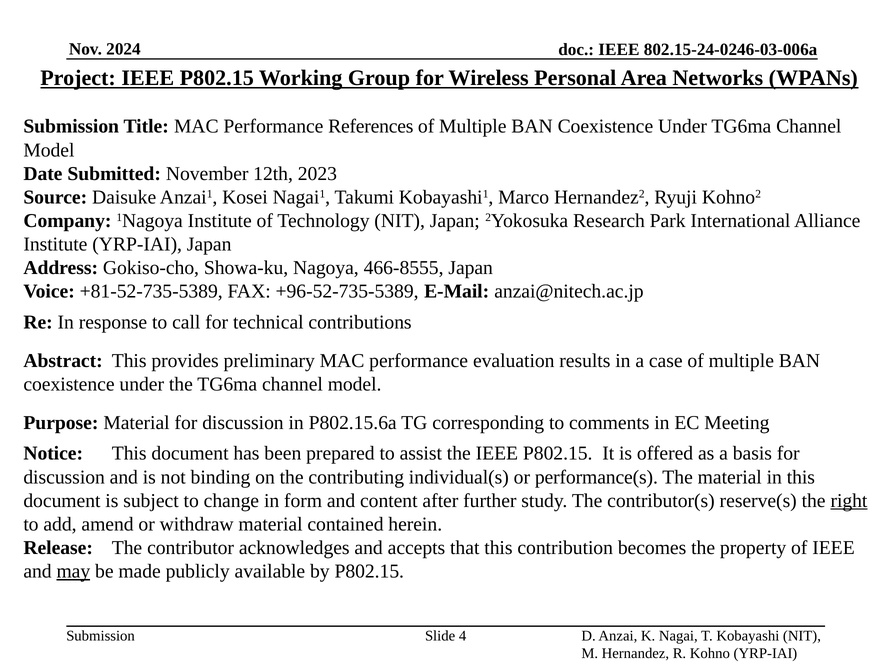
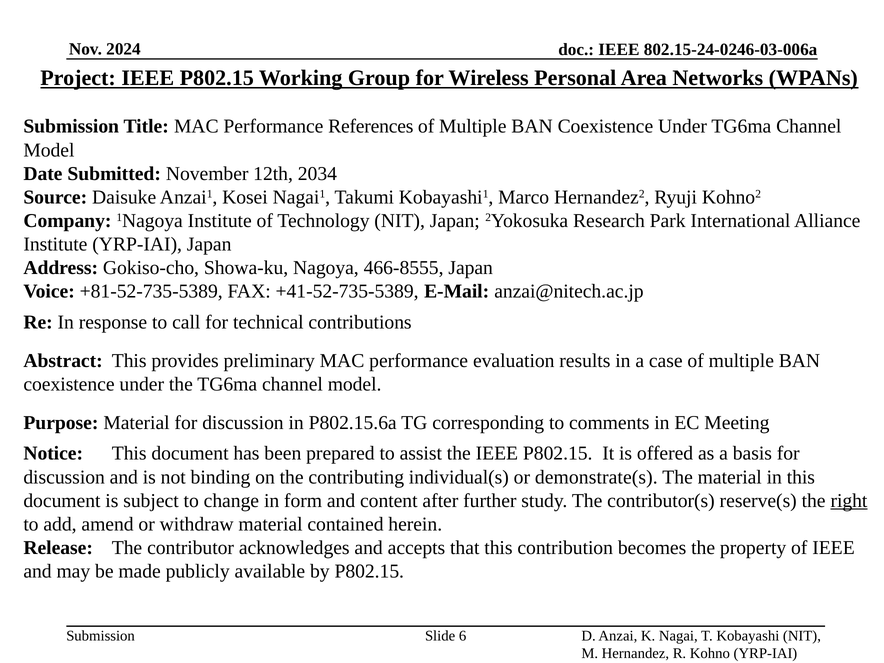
2023: 2023 -> 2034 (317, 174)
+96-52-735-5389: +96-52-735-5389 -> +41-52-735-5389 (347, 291)
performance(s: performance(s -> demonstrate(s (596, 477)
may underline: present -> none (73, 571)
4: 4 -> 6 (463, 636)
